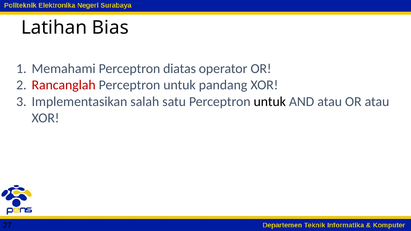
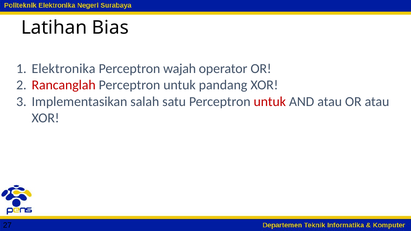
Memahami: Memahami -> Elektronika (64, 69)
diatas: diatas -> wajah (180, 69)
untuk colour: black -> red (270, 102)
